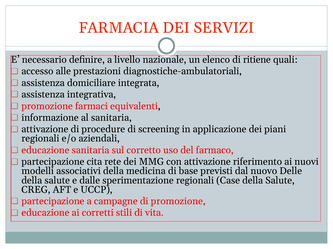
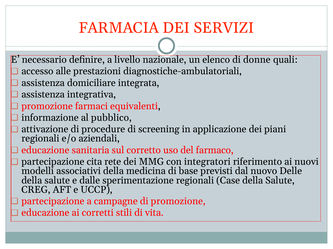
ritiene: ritiene -> donne (257, 60)
al sanitaria: sanitaria -> pubblico (111, 118)
con attivazione: attivazione -> integratori (207, 162)
